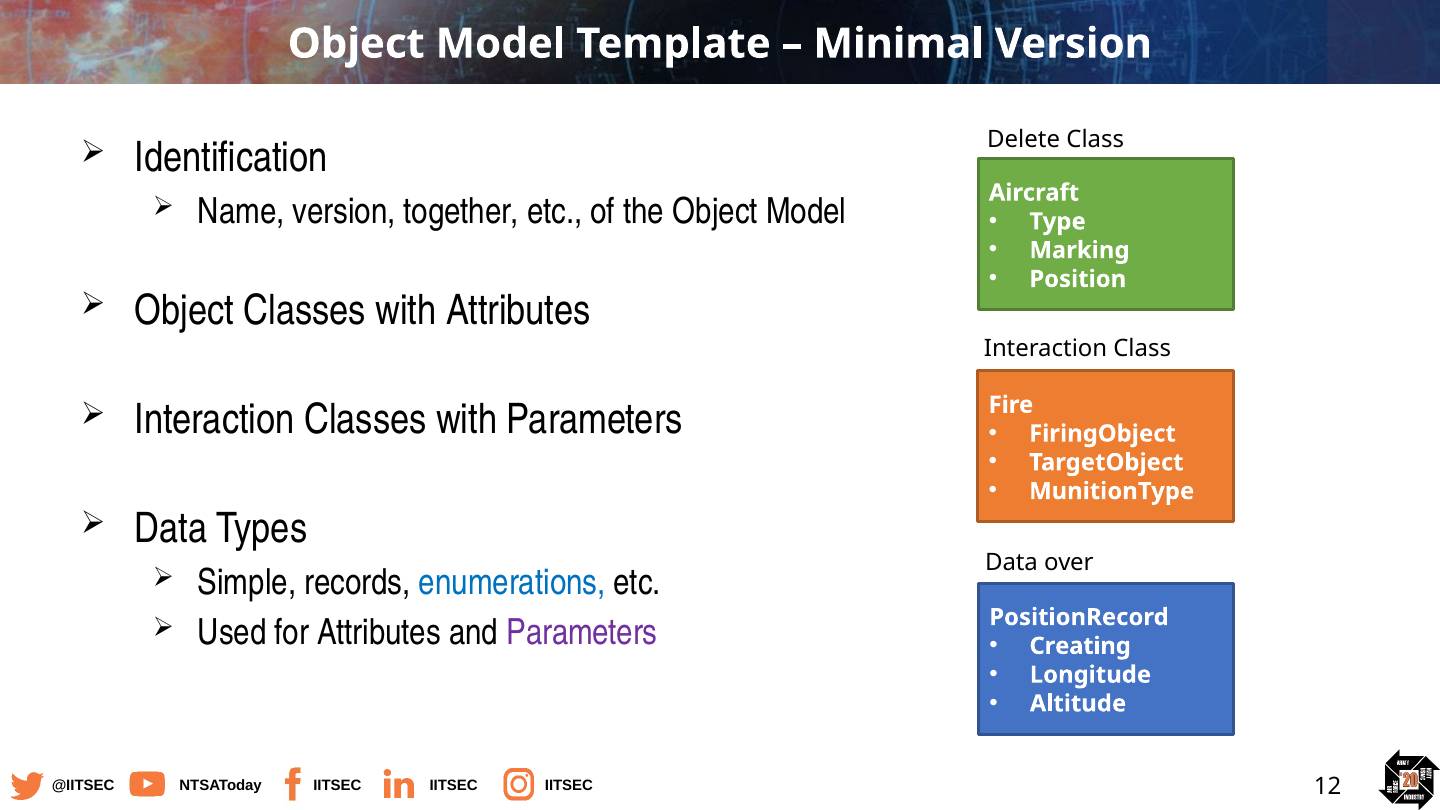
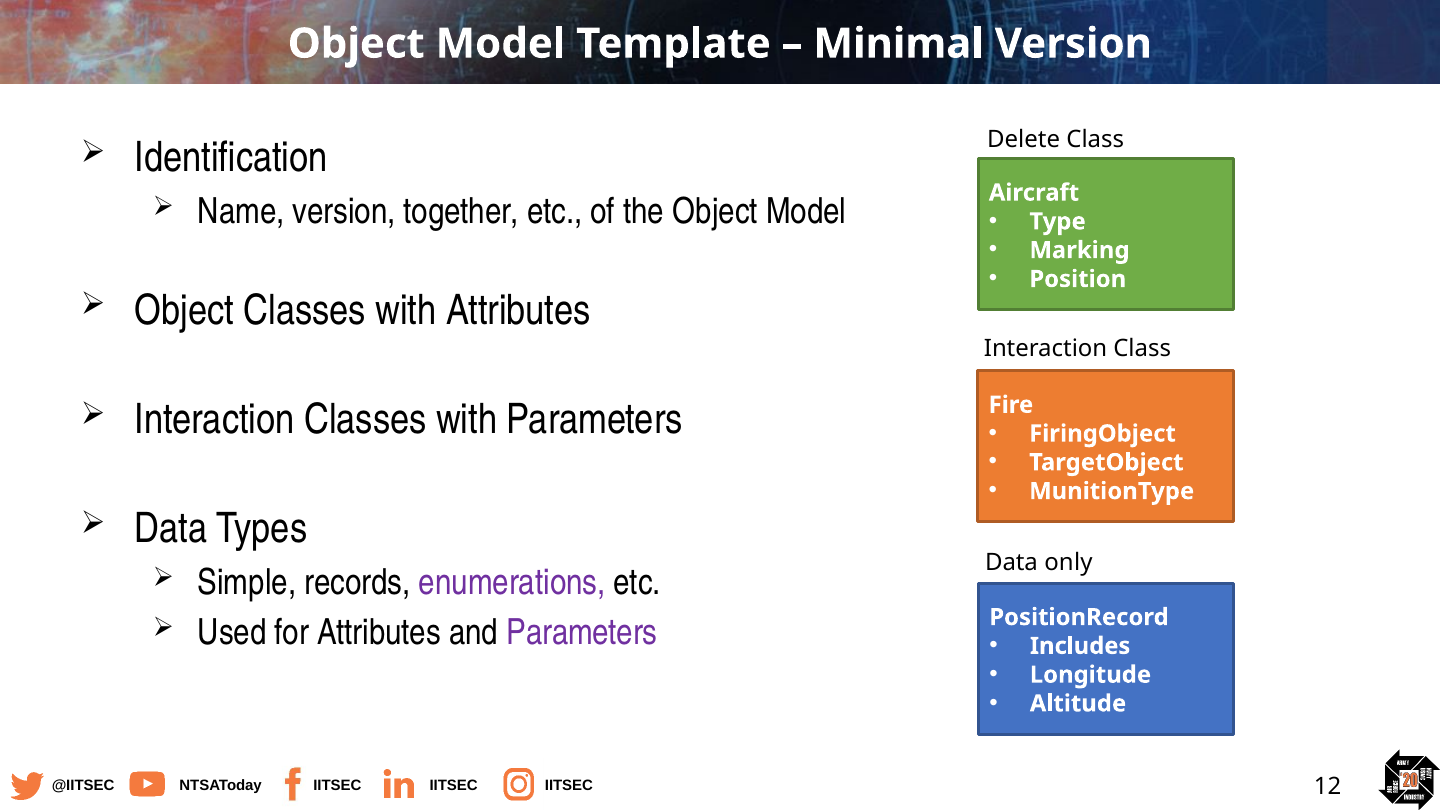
over: over -> only (1068, 562)
enumerations colour: blue -> purple (512, 583)
Creating: Creating -> Includes (1080, 646)
